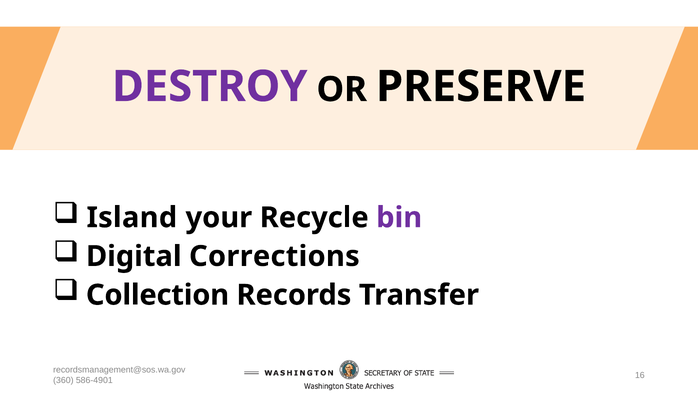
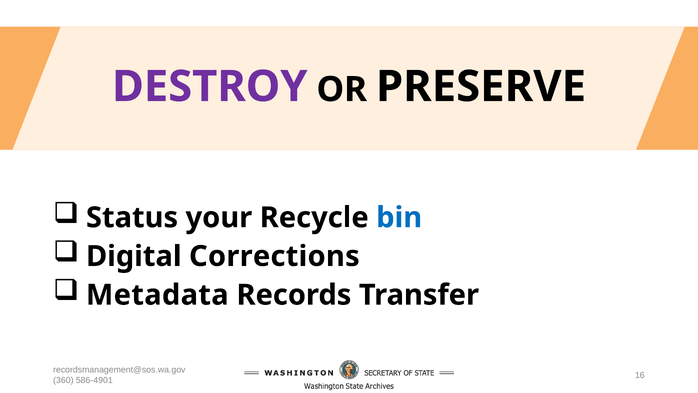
Island: Island -> Status (132, 217)
bin colour: purple -> blue (399, 217)
Collection: Collection -> Metadata (157, 295)
